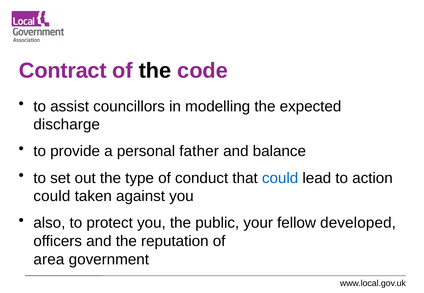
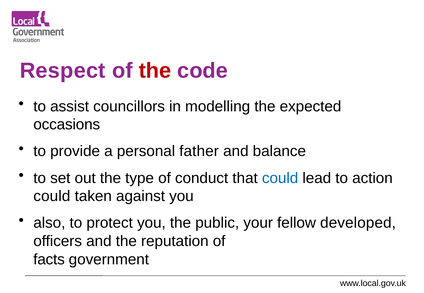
Contract: Contract -> Respect (63, 71)
the colour: black -> red (155, 71)
discharge: discharge -> occasions (67, 125)
area: area -> facts (49, 260)
